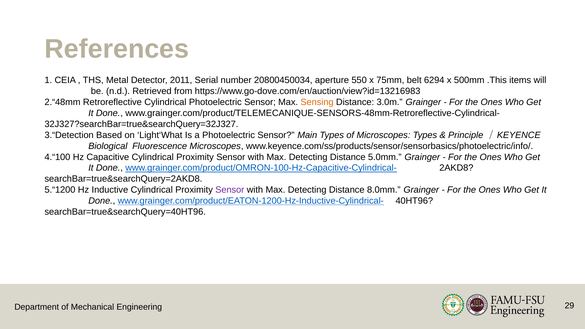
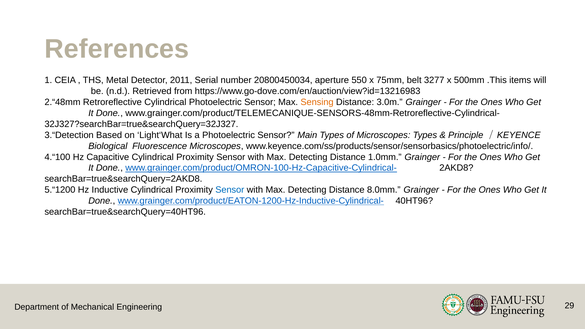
6294: 6294 -> 3277 (434, 80)
5.0mm: 5.0mm -> 1.0mm (385, 157)
Sensor colour: purple -> blue (230, 190)
